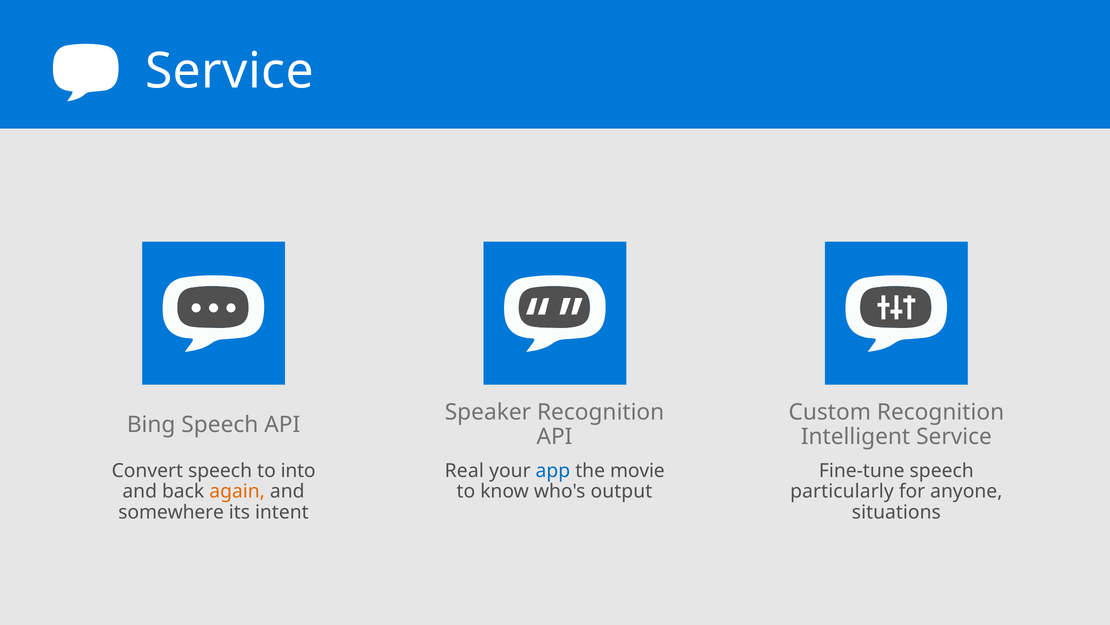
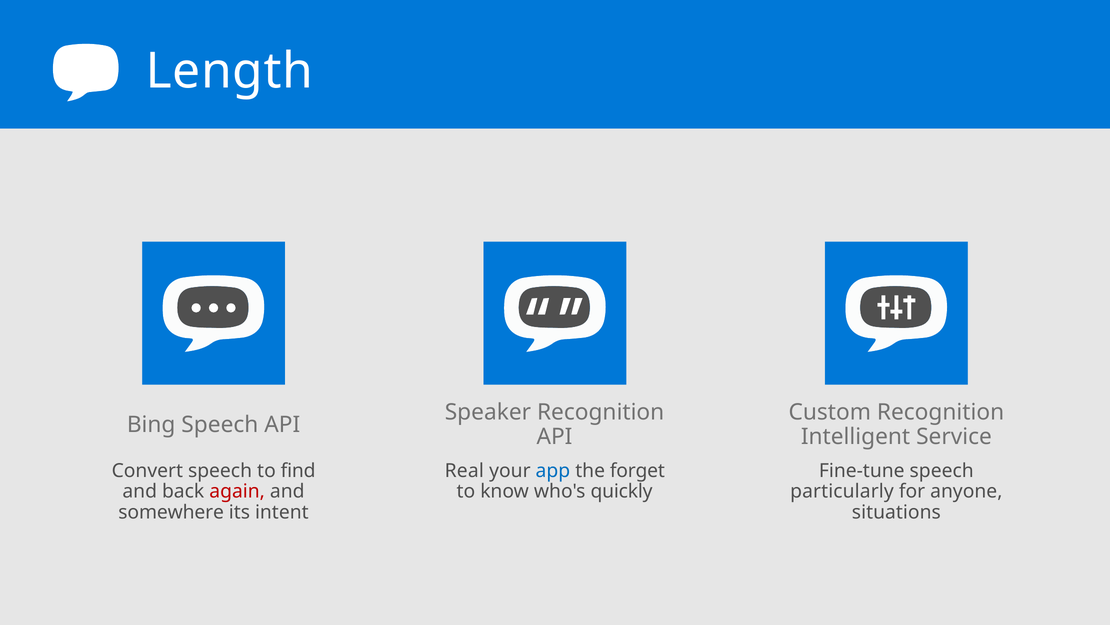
Service: Service -> Length (229, 71)
into: into -> find (298, 470)
movie: movie -> forget (637, 470)
again colour: orange -> red (237, 491)
output: output -> quickly (622, 491)
